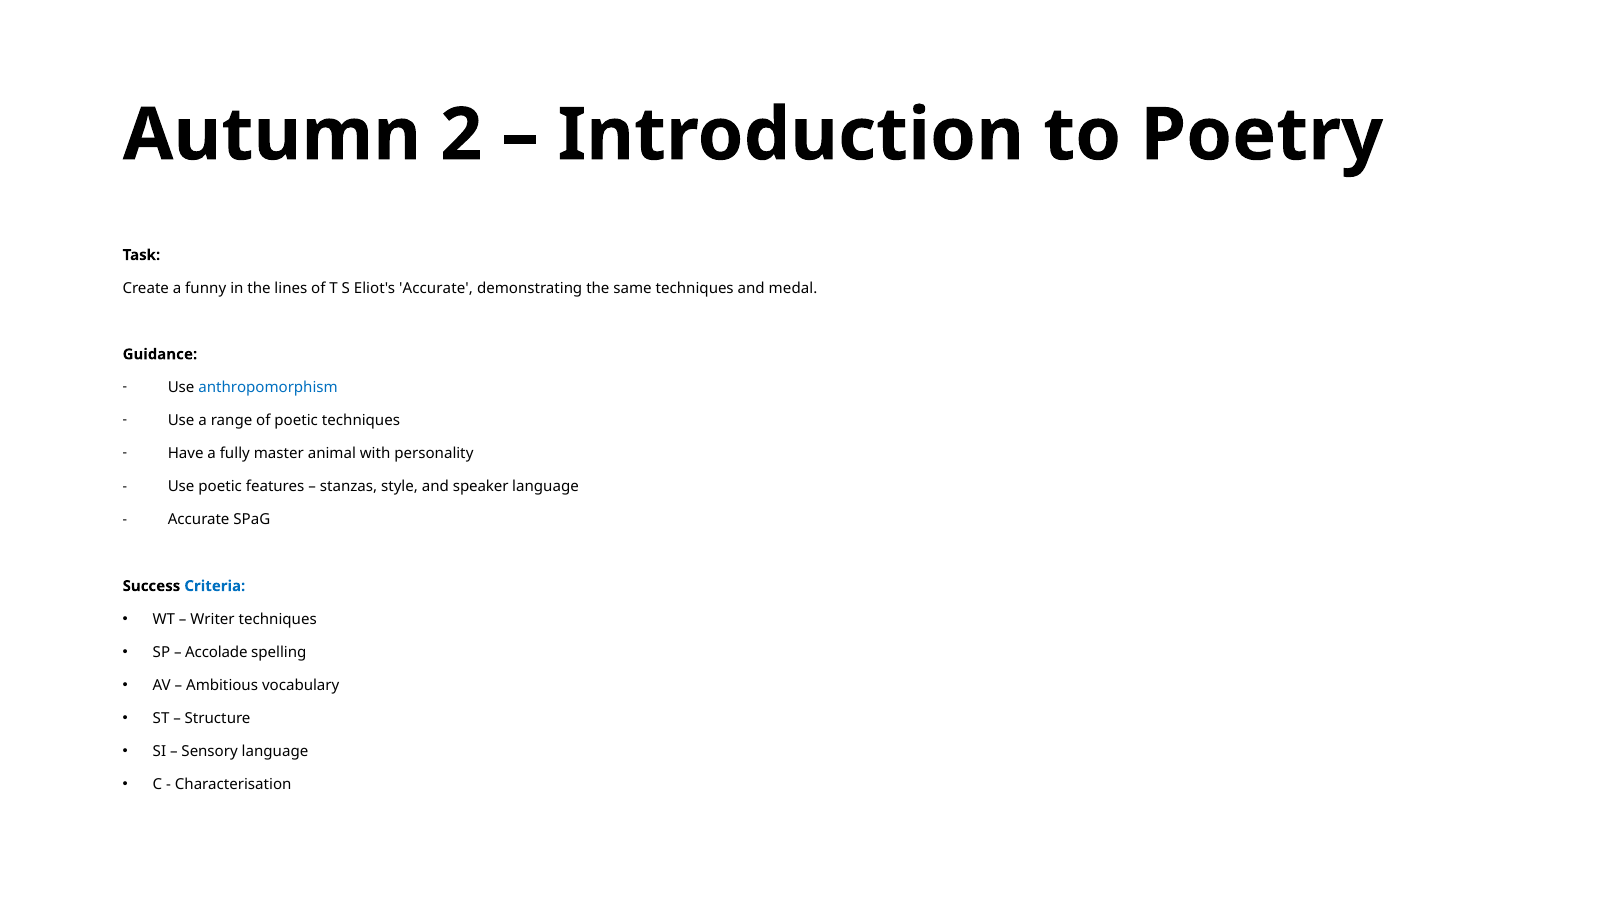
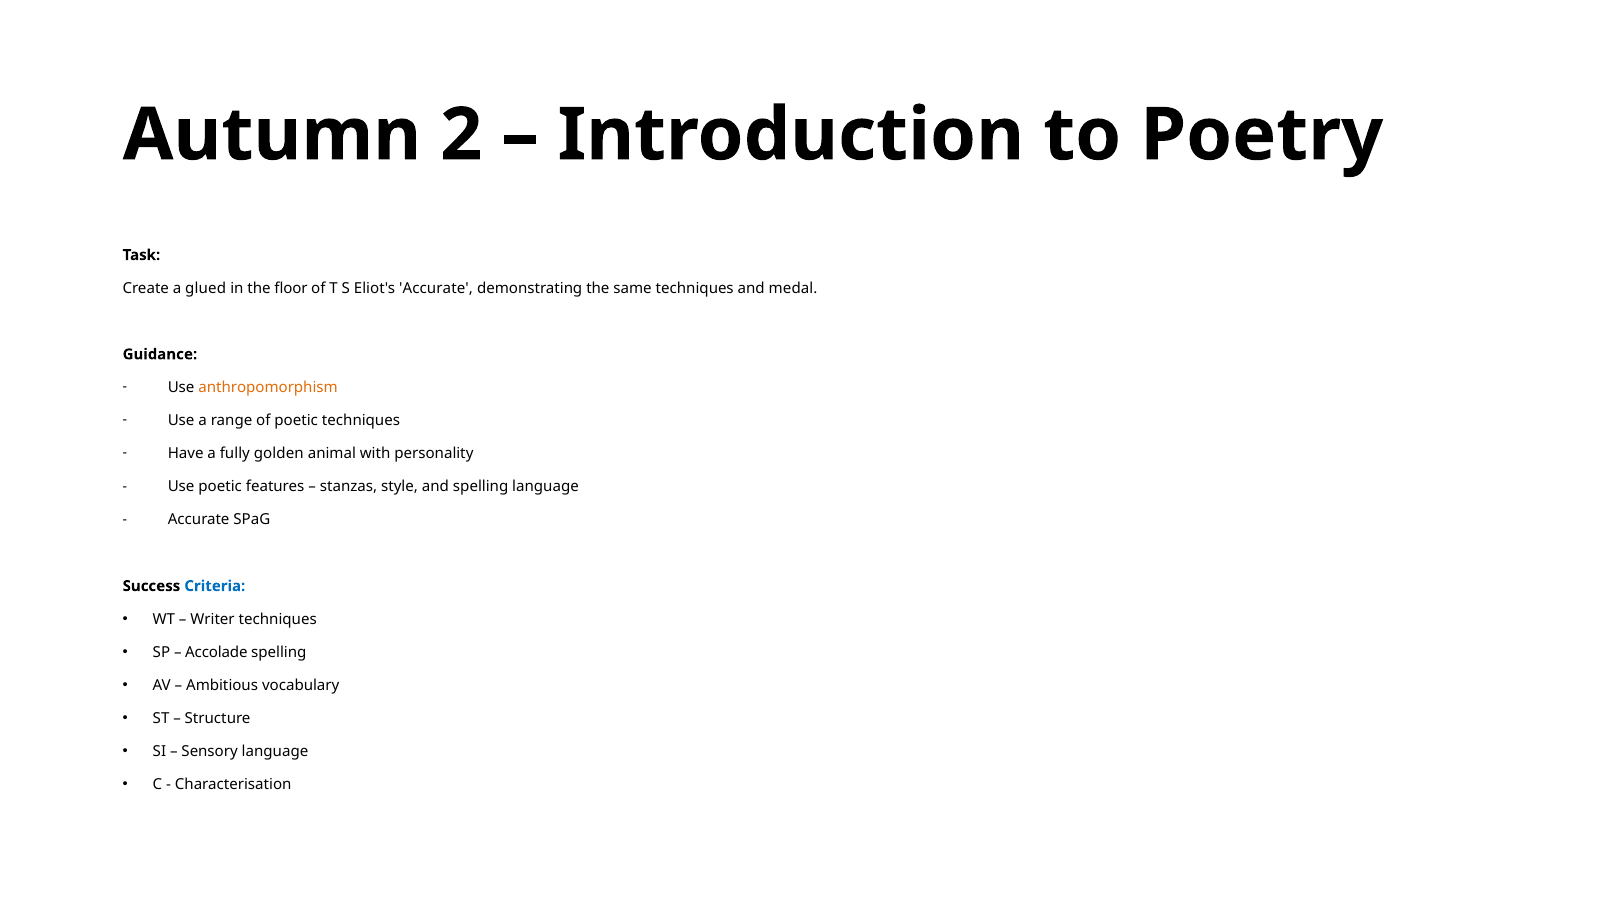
funny: funny -> glued (206, 288)
lines: lines -> floor (291, 288)
anthropomorphism colour: blue -> orange (268, 387)
master: master -> golden (279, 453)
and speaker: speaker -> spelling (481, 486)
